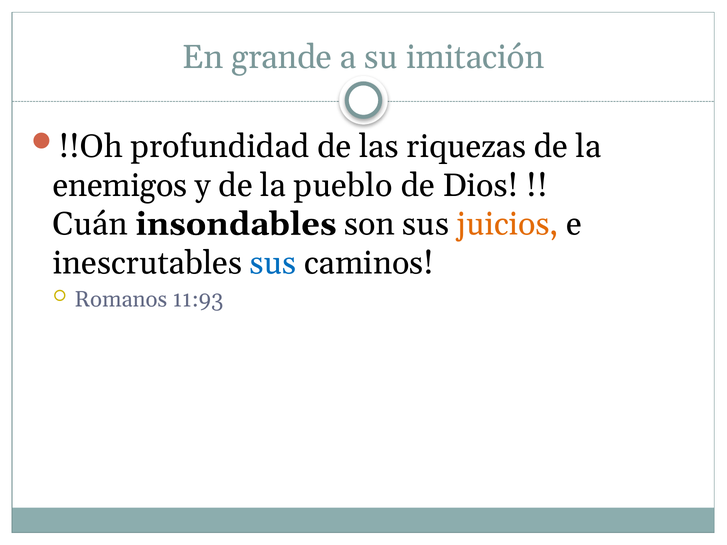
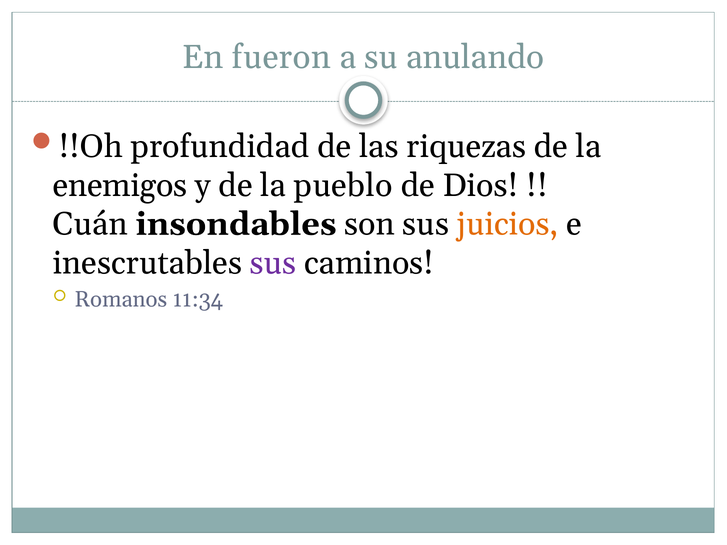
grande: grande -> fueron (281, 57)
imitación: imitación -> anulando (475, 57)
sus colour: blue -> purple (273, 263)
11:93: 11:93 -> 11:34 (198, 299)
